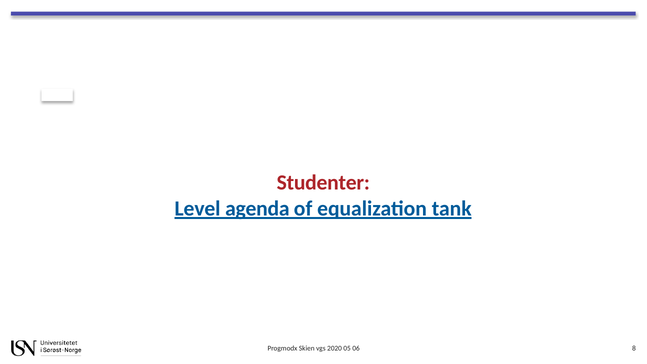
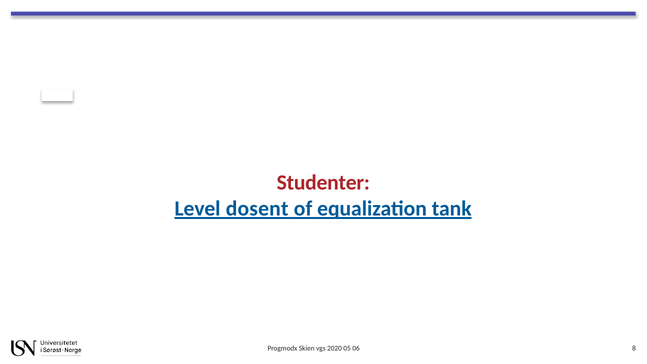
agenda: agenda -> dosent (257, 209)
